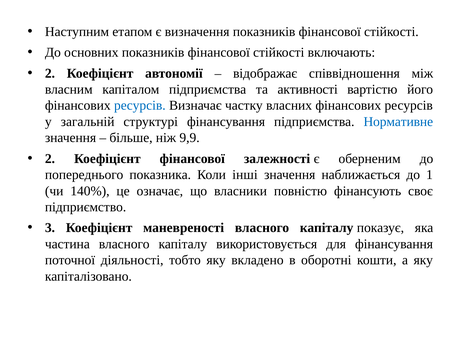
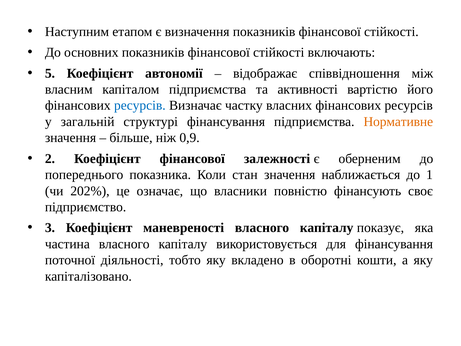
2: 2 -> 5 (50, 73)
Нормативне colour: blue -> orange (398, 122)
9,9: 9,9 -> 0,9 (190, 138)
інші: інші -> стан (245, 175)
140%: 140% -> 202% (90, 191)
